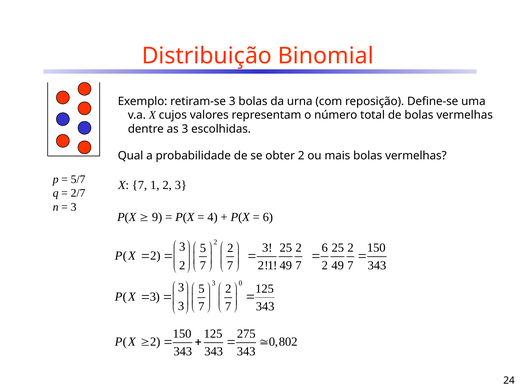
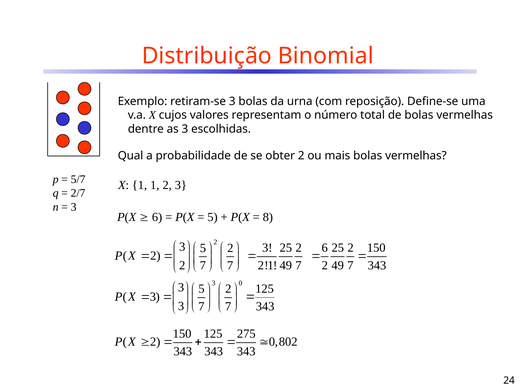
X 7: 7 -> 1 (140, 185)
9: 9 -> 6 (157, 217)
4: 4 -> 5 (213, 217)
6: 6 -> 8 (268, 217)
